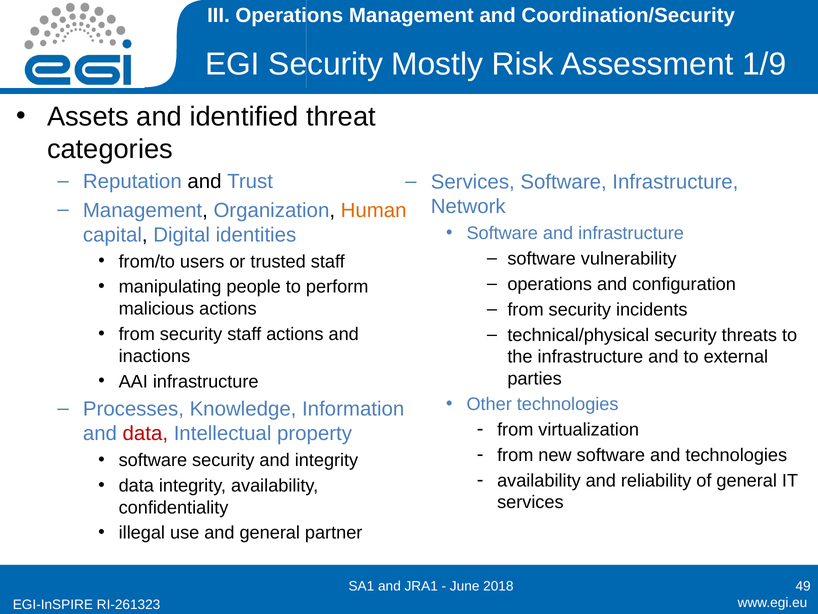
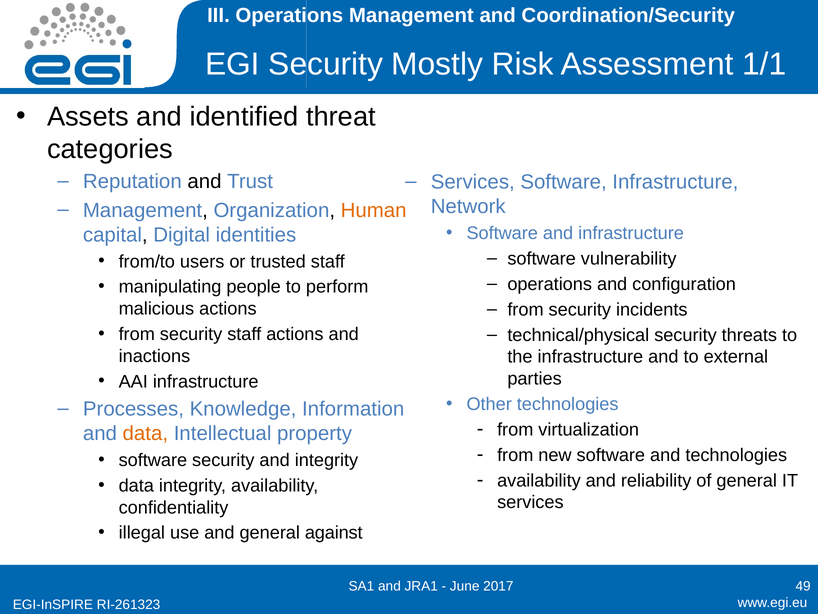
1/9: 1/9 -> 1/1 (764, 64)
data colour: red -> orange (145, 433)
partner: partner -> against (334, 533)
2018: 2018 -> 2017 (498, 586)
